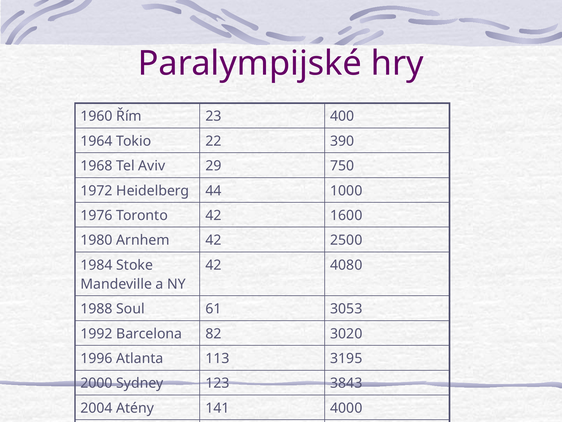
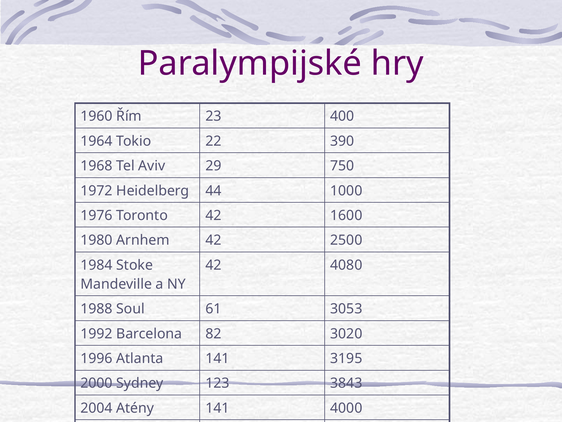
Atlanta 113: 113 -> 141 (217, 358)
